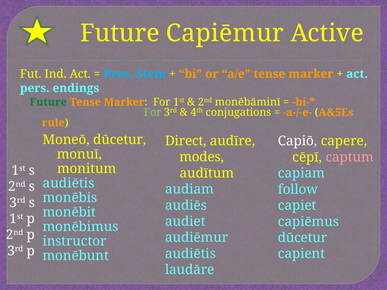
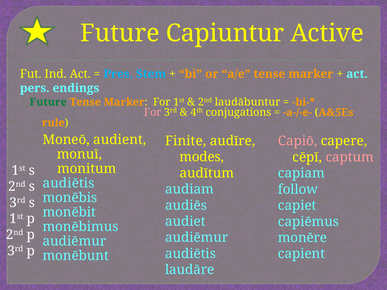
Capiēmur: Capiēmur -> Capiuntur (225, 33)
monēbāminī: monēbāminī -> laudābuntur (248, 102)
For colour: light green -> pink (153, 113)
Moneō dūcetur: dūcetur -> audient (120, 140)
Direct: Direct -> Finite (186, 141)
Capiō colour: white -> pink (298, 141)
dūcetur: dūcetur -> monēre (302, 238)
instructor: instructor -> audiēmur (74, 241)
